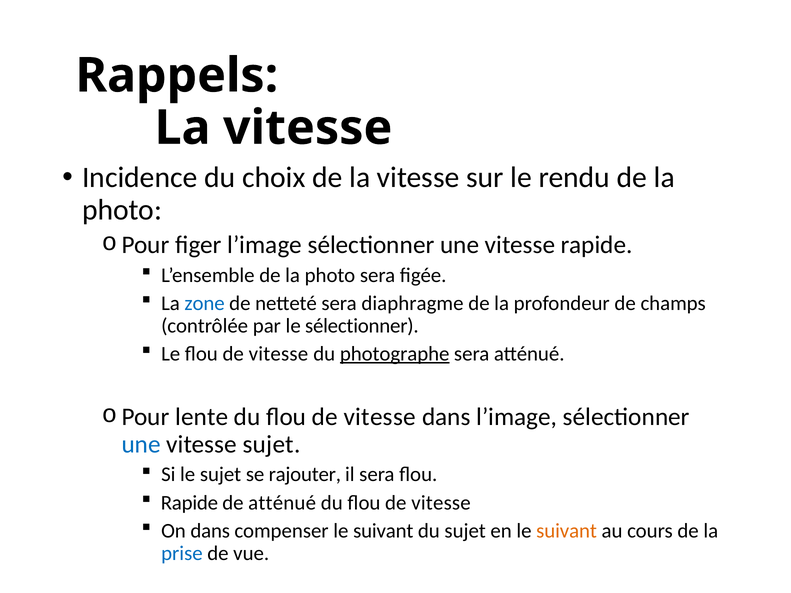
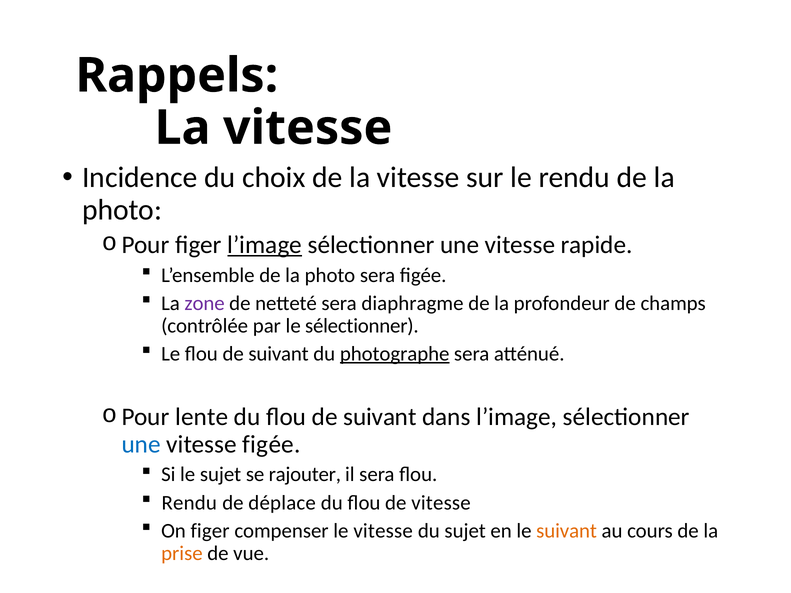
l’image underline: none -> present (265, 245)
zone colour: blue -> purple (205, 303)
Le flou de vitesse: vitesse -> suivant (279, 354)
vitesse: vitesse -> suivant (380, 417)
vitesse sujet: sujet -> figée (272, 444)
Rapide: Rapide -> Rendu (189, 503)
de atténué: atténué -> déplace (282, 503)
On dans: dans -> figer (210, 531)
compenser le suivant: suivant -> vitesse (383, 531)
prise colour: blue -> orange (182, 553)
